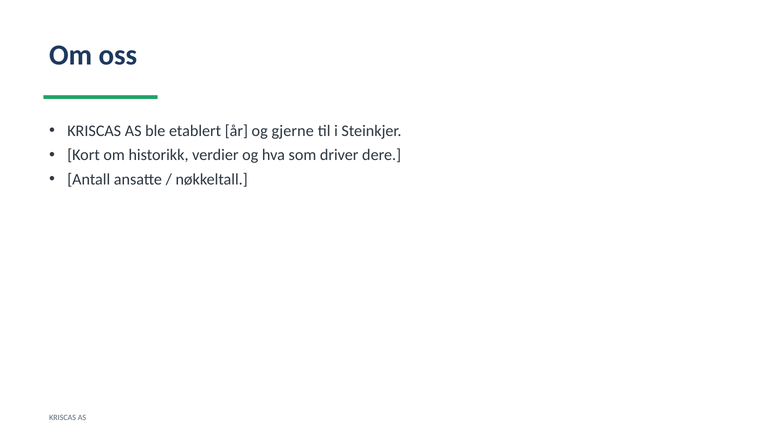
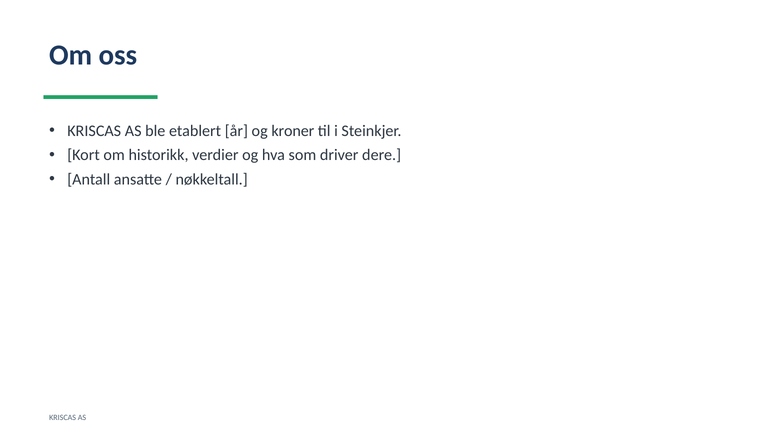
gjerne: gjerne -> kroner (293, 131)
